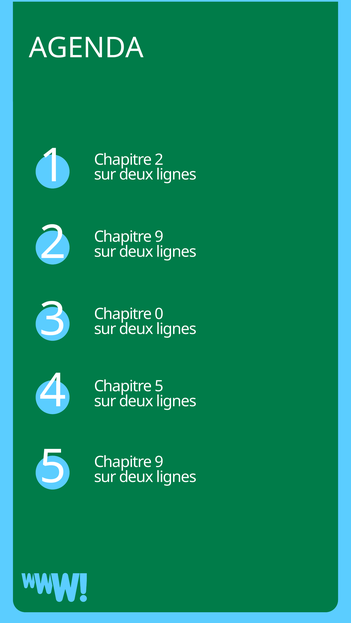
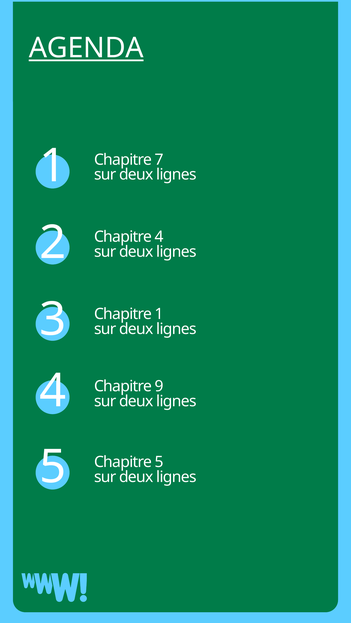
AGENDA underline: none -> present (86, 48)
Chapitre 2: 2 -> 7 (159, 160)
9: 9 -> 4 (159, 237)
Chapitre 0: 0 -> 1 (159, 314)
Chapitre 5: 5 -> 9 (159, 387)
9: 9 -> 5 (159, 463)
